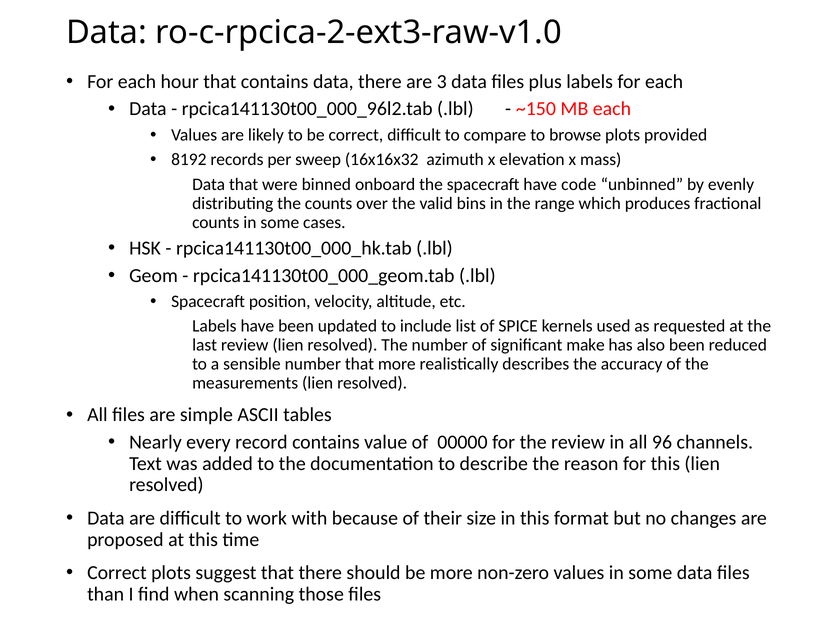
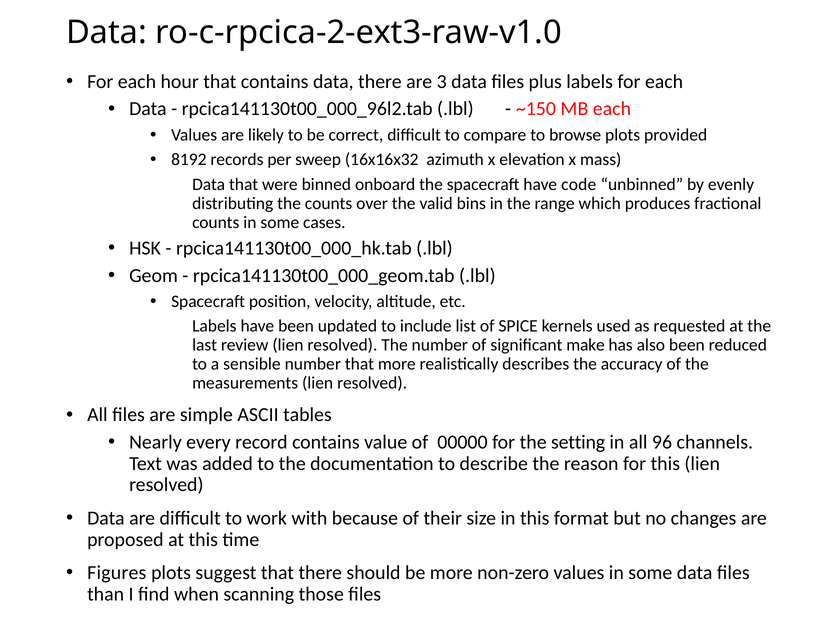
the review: review -> setting (578, 442)
Correct: Correct -> Figures (117, 573)
